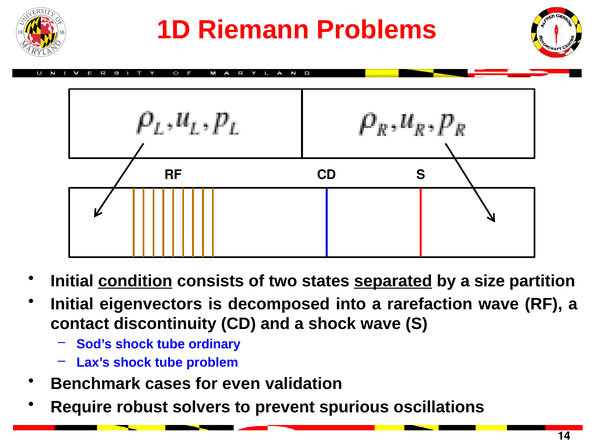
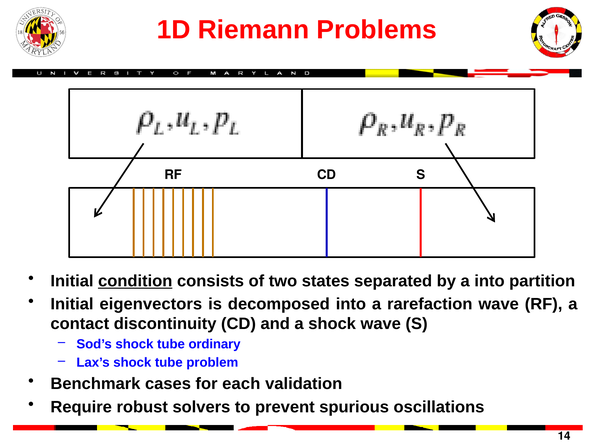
separated underline: present -> none (393, 281)
a size: size -> into (489, 281)
even: even -> each (241, 384)
